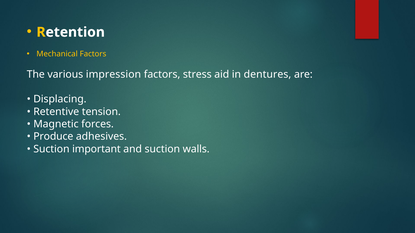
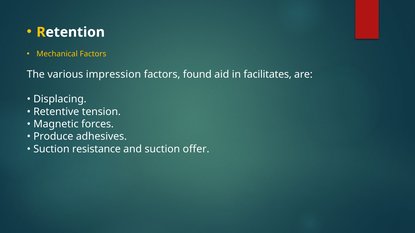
stress: stress -> found (197, 75)
dentures: dentures -> facilitates (268, 75)
important: important -> resistance (96, 149)
walls: walls -> offer (196, 149)
